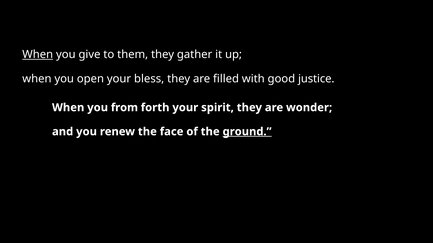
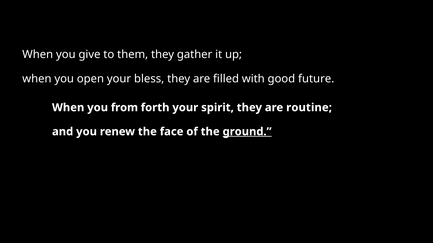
When underline: present -> none (38, 55)
justice: justice -> future (316, 79)
wonder: wonder -> routine (309, 108)
